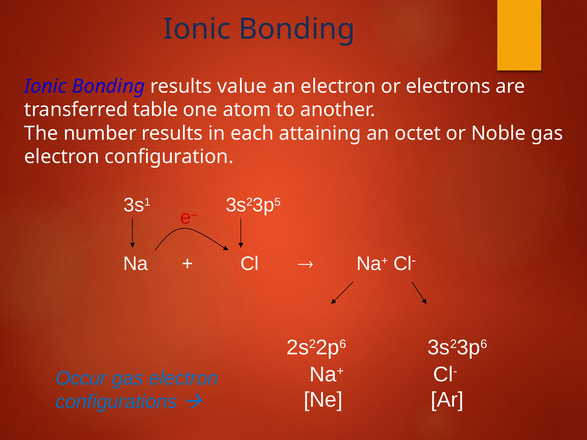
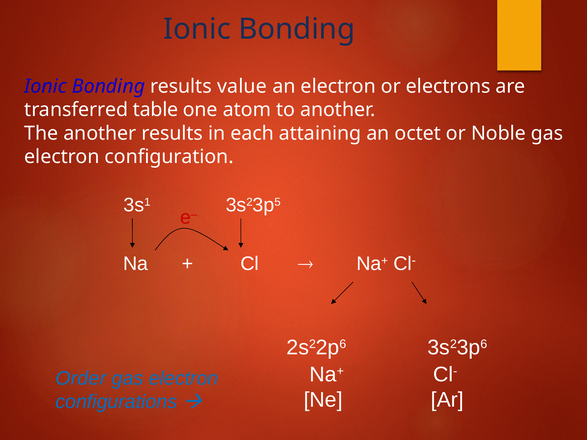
The number: number -> another (100, 133)
Occur: Occur -> Order (81, 378)
